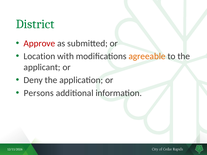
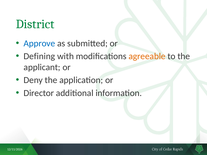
Approve colour: red -> blue (39, 43)
Location: Location -> Defining (39, 56)
Persons: Persons -> Director (39, 93)
